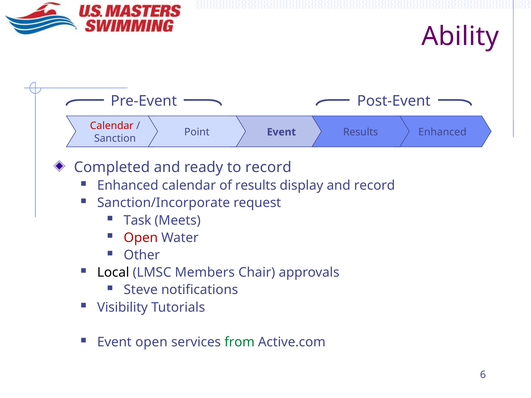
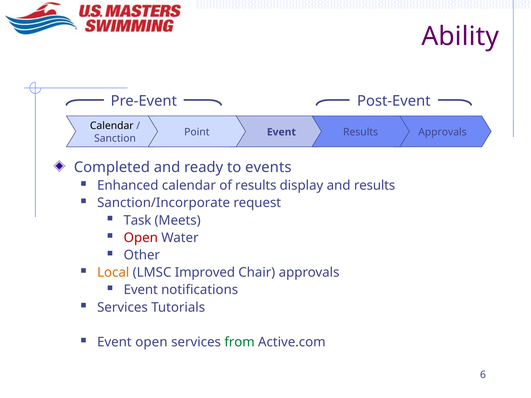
Calendar colour: red -> black (112, 126)
Enhanced: Enhanced -> Approvals (442, 132)
to record: record -> events (268, 167)
and record: record -> results (375, 186)
Local colour: black -> orange (113, 273)
Members: Members -> Improved (205, 273)
Steve: Steve -> Event (141, 290)
Visibility: Visibility -> Services (122, 308)
